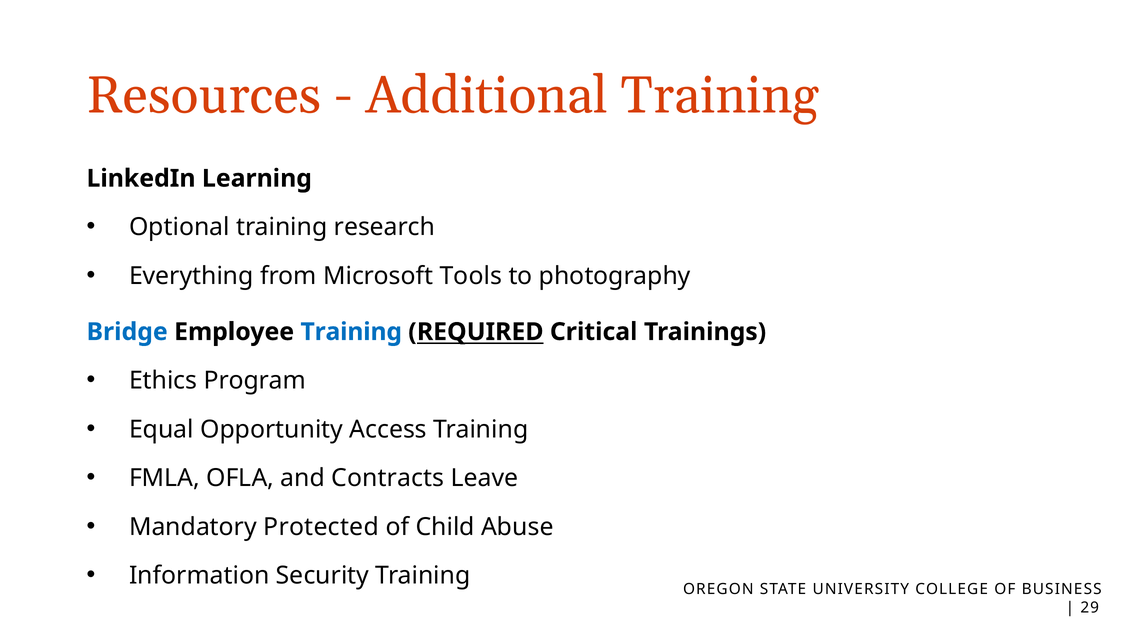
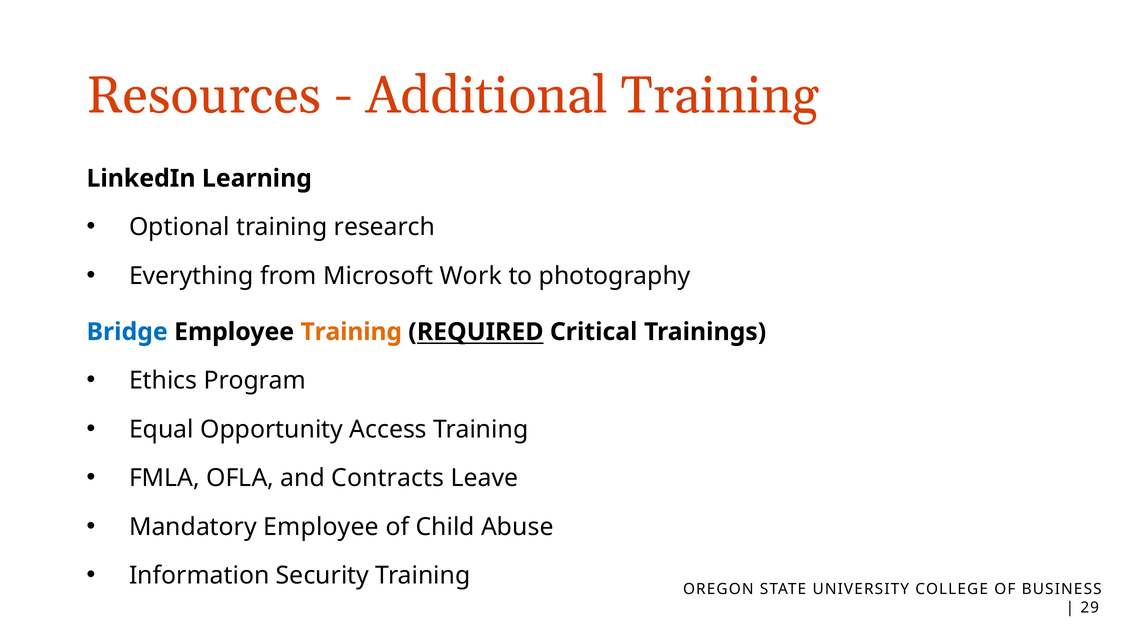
Tools: Tools -> Work (471, 276)
Training colour: blue -> orange (351, 332)
Mandatory Protected: Protected -> Employee (321, 526)
